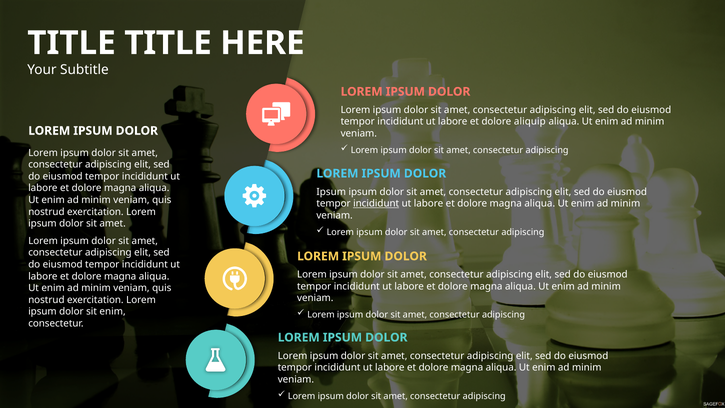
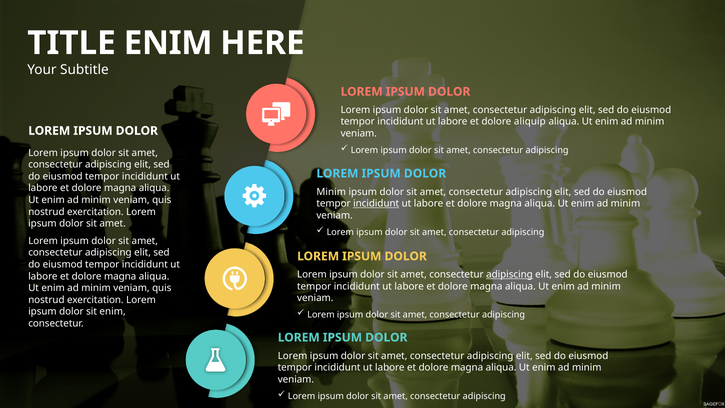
TITLE: TITLE -> ENIM (168, 43)
Ipsum: Ipsum -> Minim (331, 192)
adipiscing underline: none -> present (509, 274)
